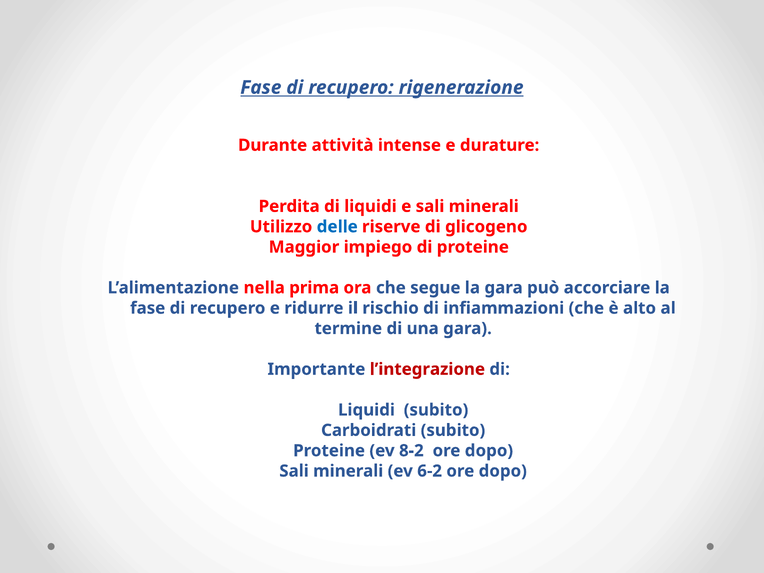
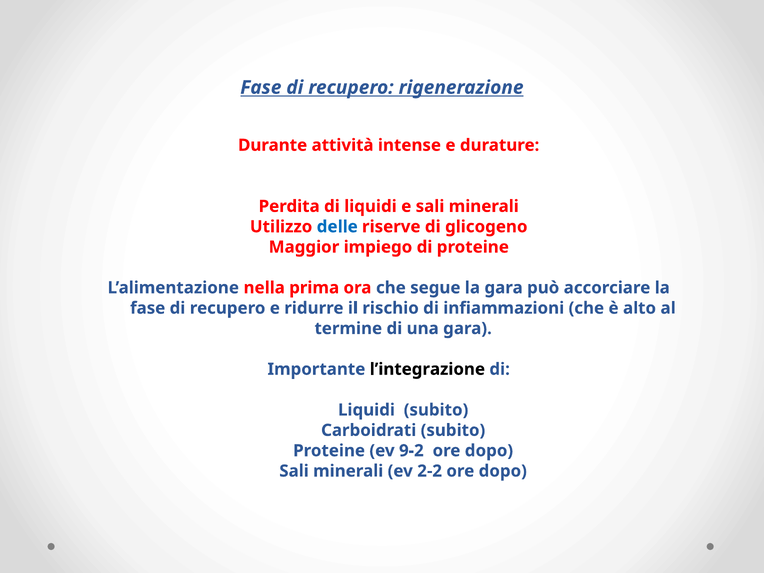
l’integrazione colour: red -> black (427, 369)
8-2: 8-2 -> 9-2 (411, 451)
6-2: 6-2 -> 2-2 (430, 471)
